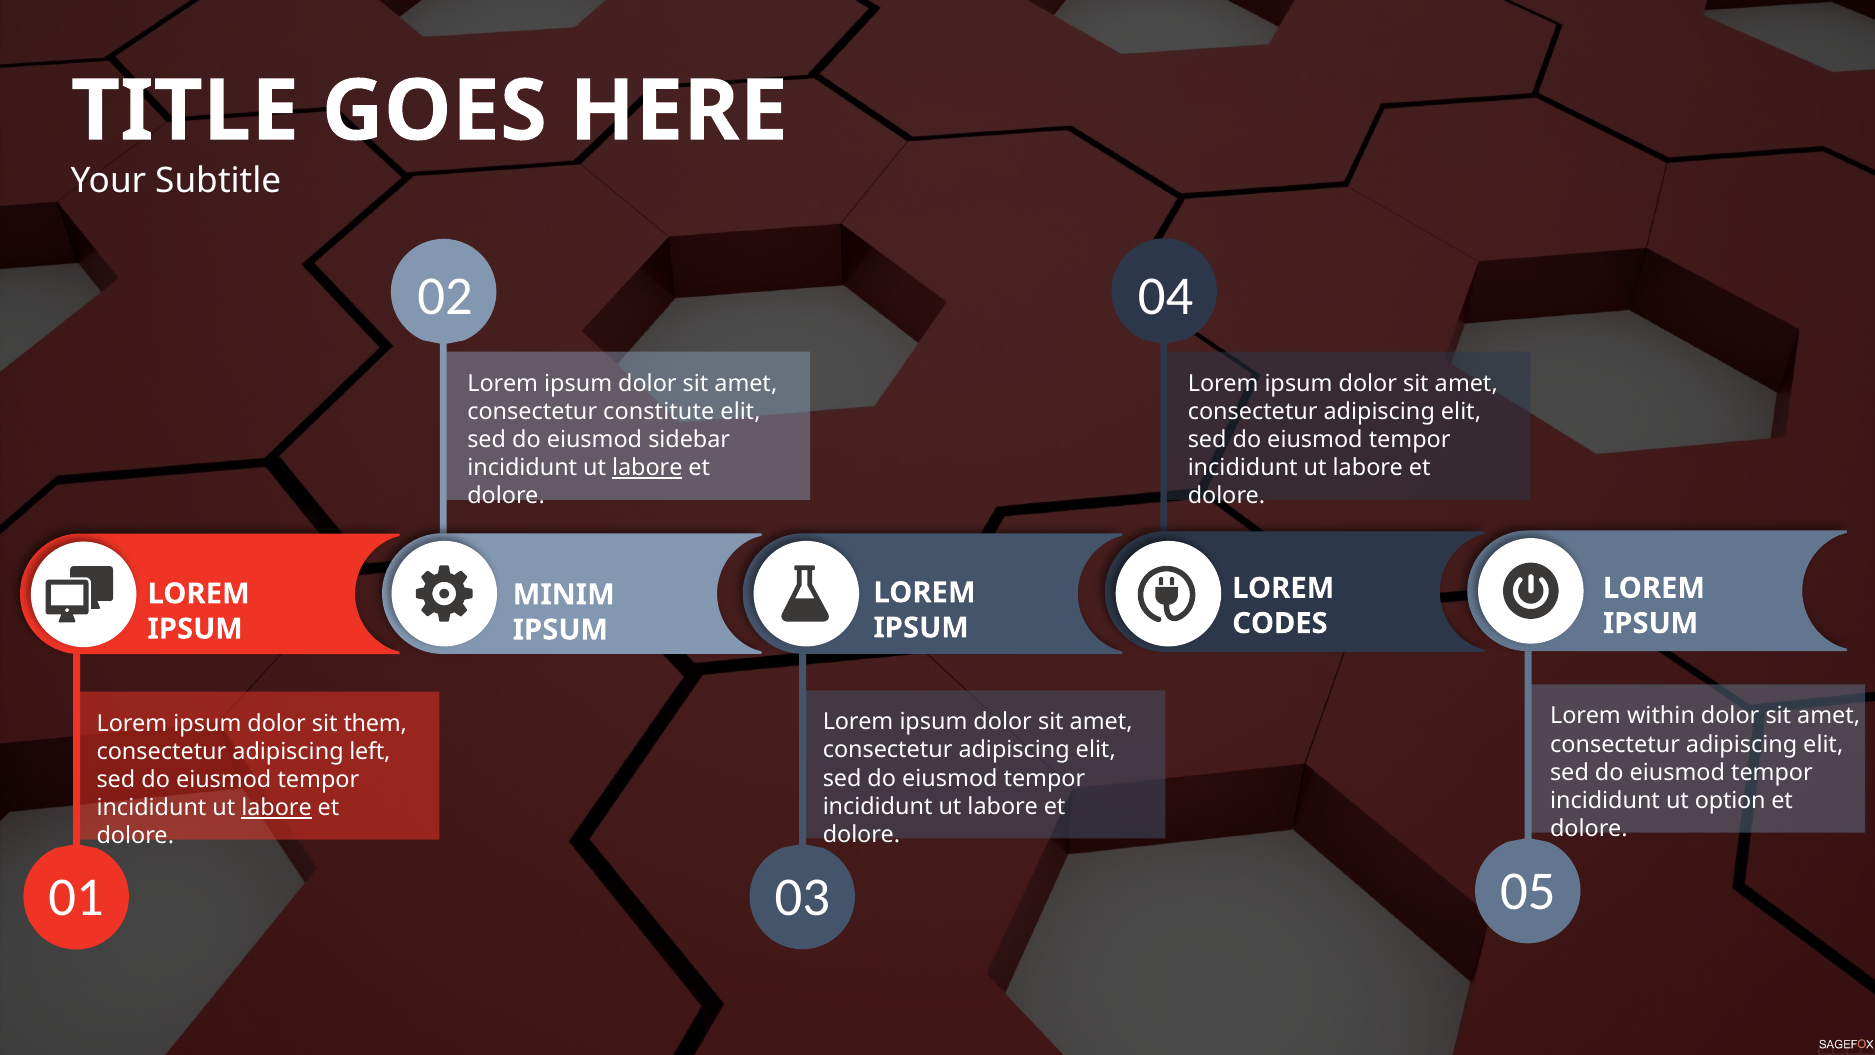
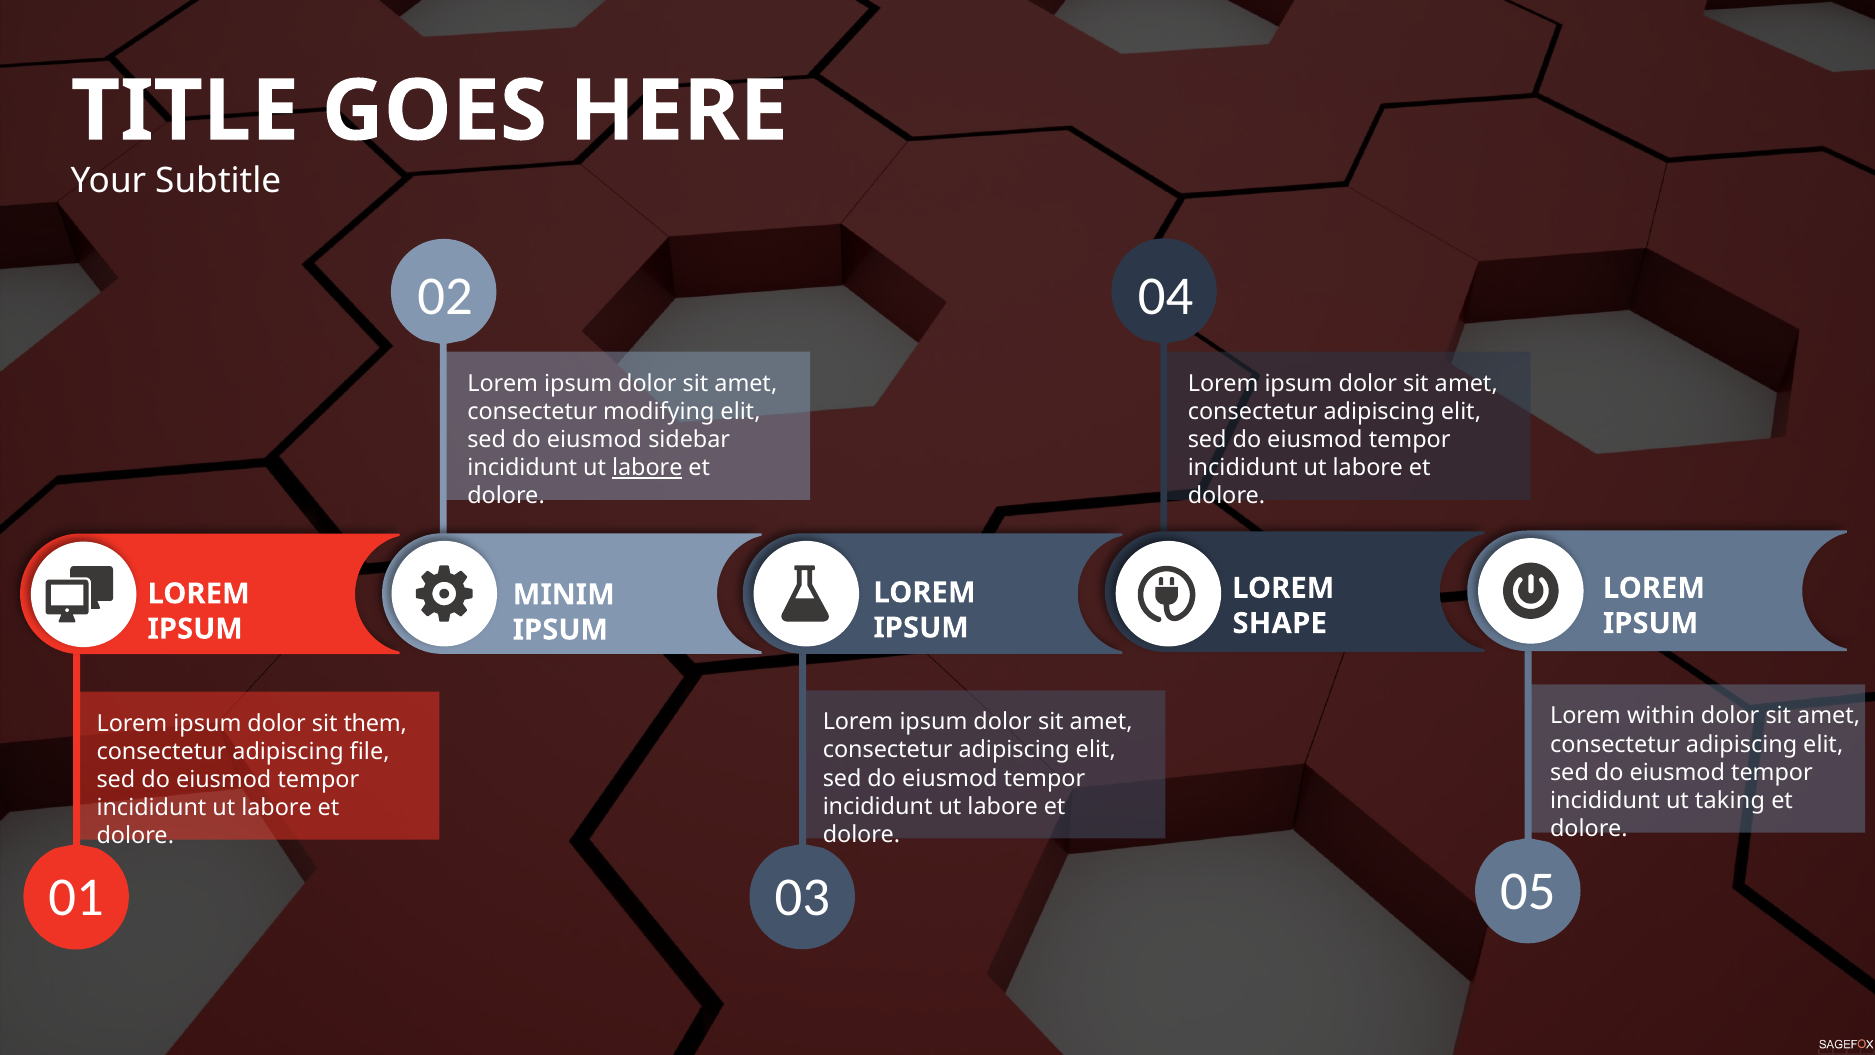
constitute: constitute -> modifying (659, 411)
CODES: CODES -> SHAPE (1280, 623)
left: left -> file (370, 751)
option: option -> taking (1730, 800)
labore underline: present -> none (277, 808)
